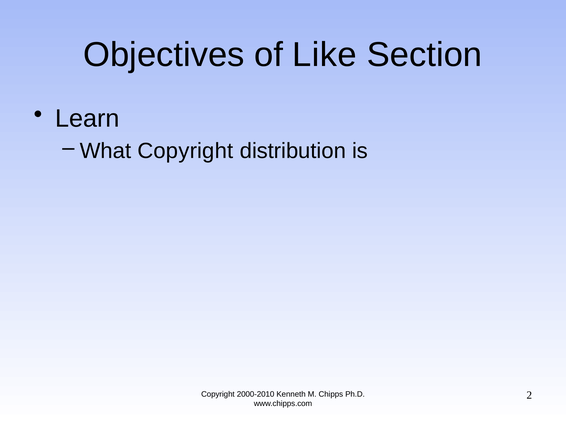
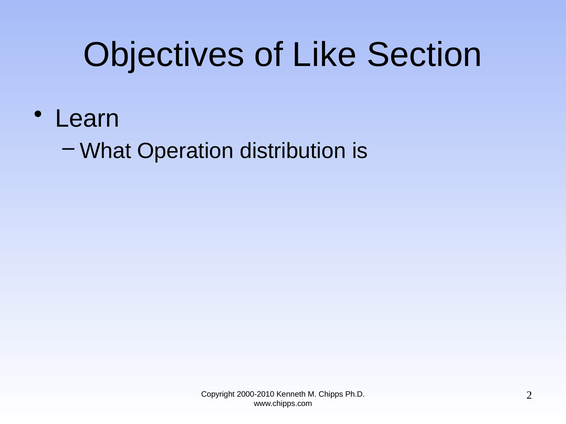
What Copyright: Copyright -> Operation (185, 151)
